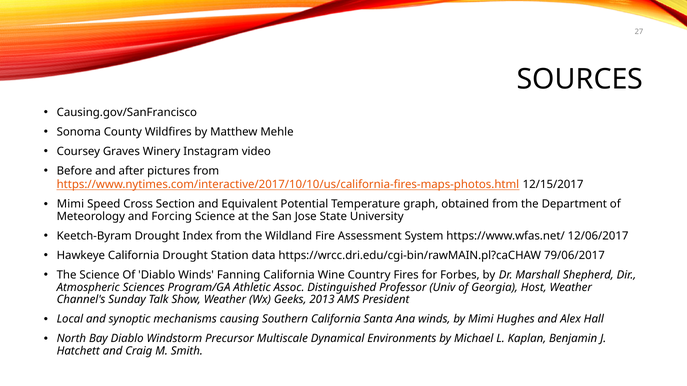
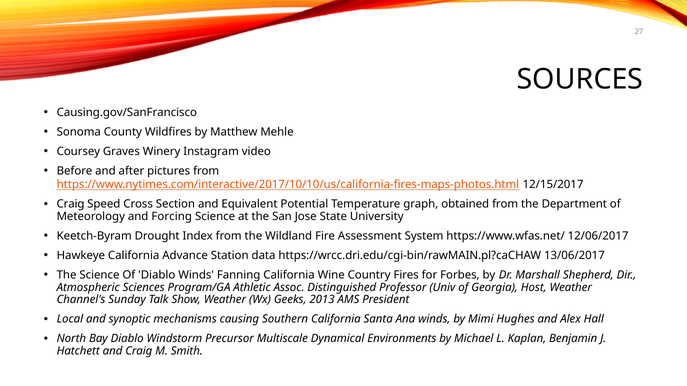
Mimi: Mimi -> Craig (71, 204)
California Drought: Drought -> Advance (185, 256)
79/06/2017: 79/06/2017 -> 13/06/2017 (574, 256)
